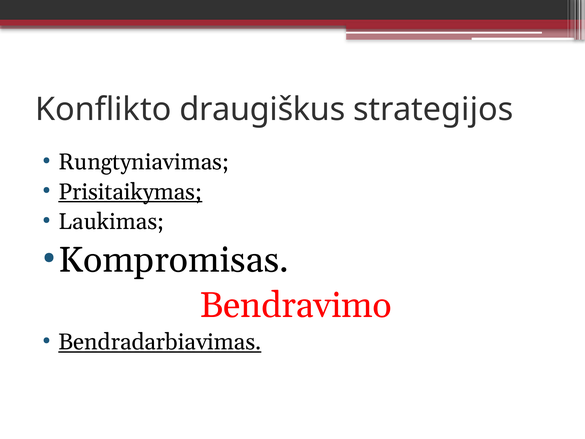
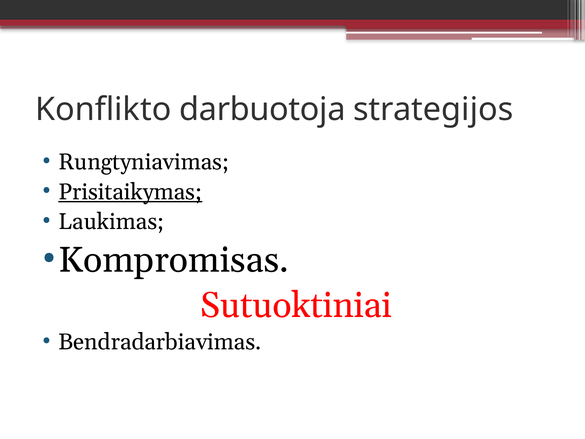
draugiškus: draugiškus -> darbuotoja (262, 110)
Bendravimo: Bendravimo -> Sutuoktiniai (296, 305)
Bendradarbiavimas underline: present -> none (160, 342)
